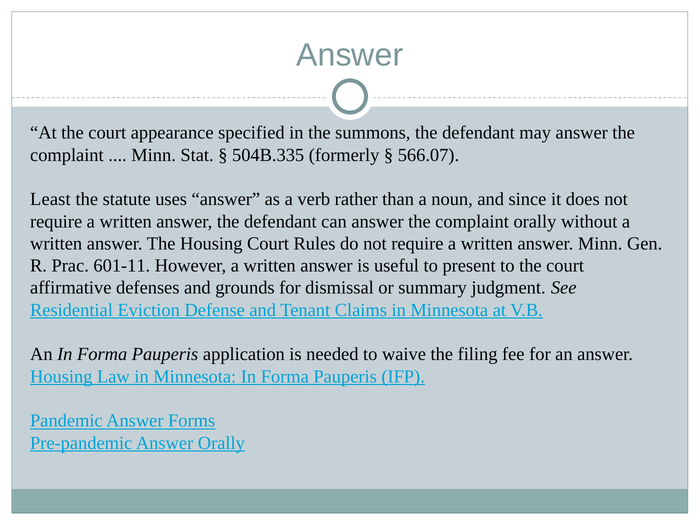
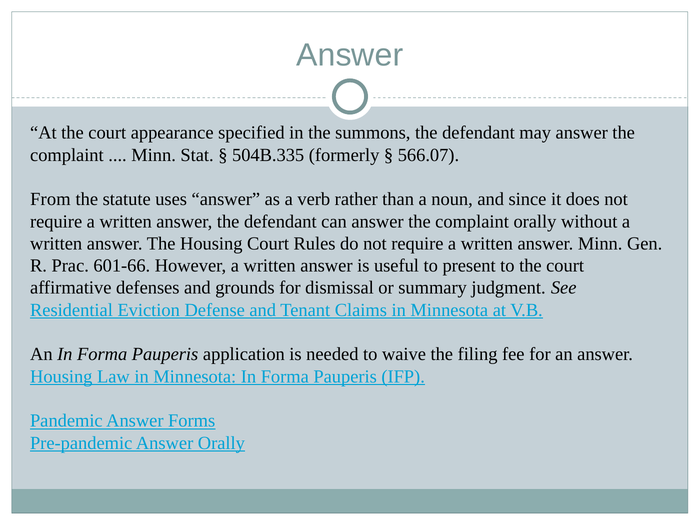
Least: Least -> From (50, 199)
601-11: 601-11 -> 601-66 (122, 266)
